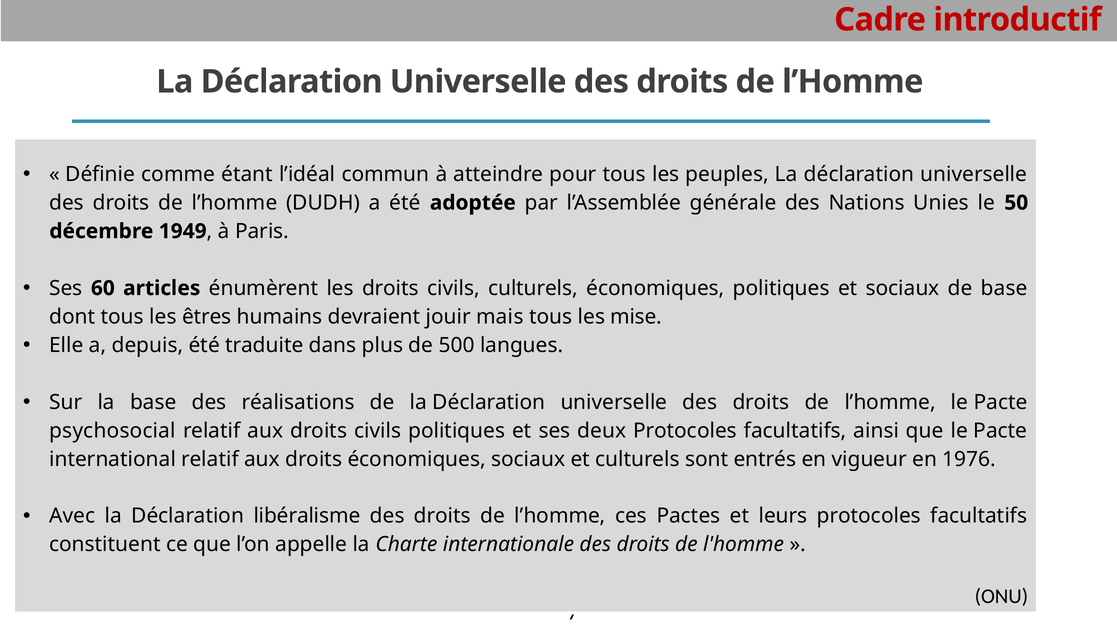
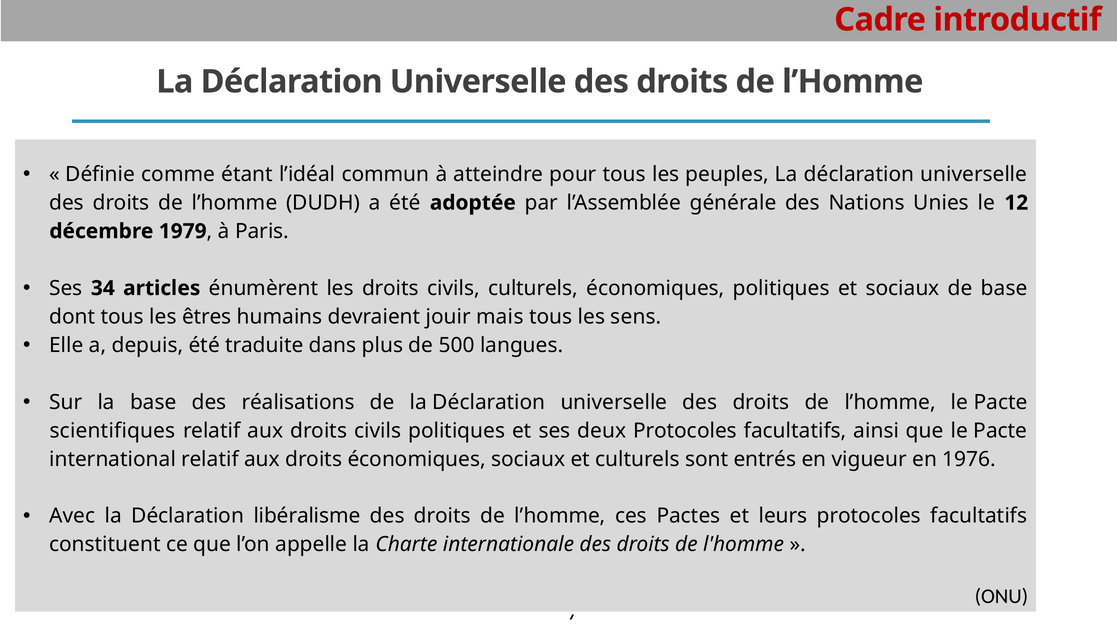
50: 50 -> 12 (1016, 203)
1949: 1949 -> 1979 (183, 231)
60: 60 -> 34 (103, 288)
mise: mise -> sens (636, 317)
psychosocial: psychosocial -> scientifiques (113, 431)
